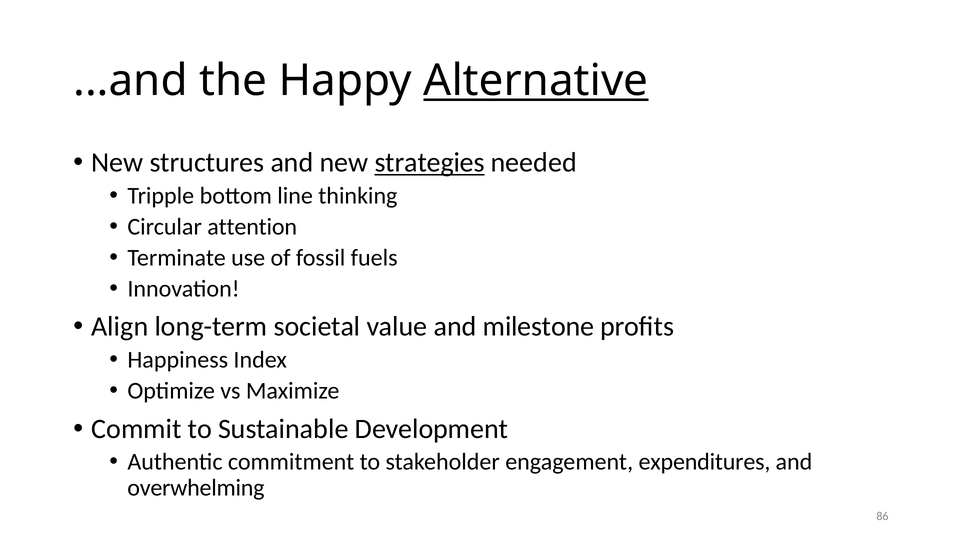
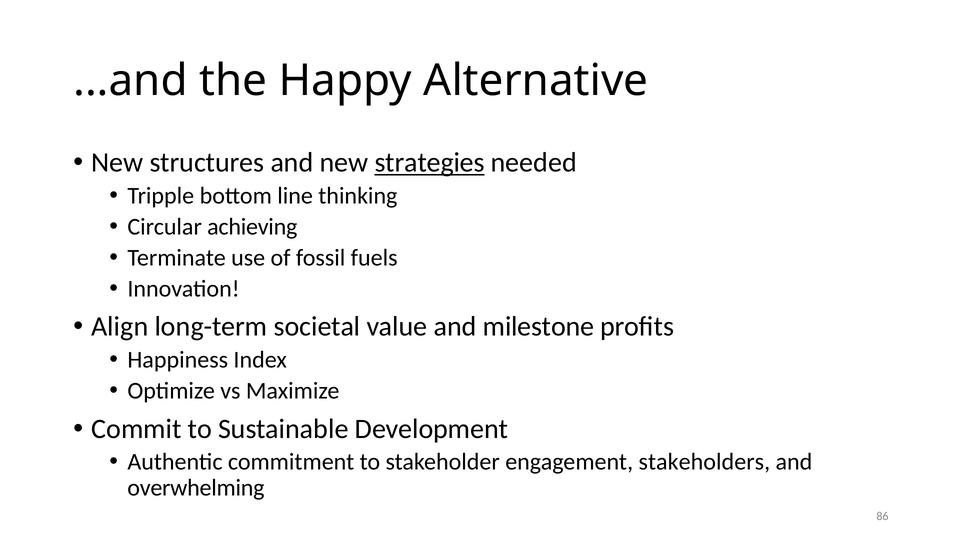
Alternative underline: present -> none (536, 81)
attention: attention -> achieving (252, 227)
expenditures: expenditures -> stakeholders (704, 462)
